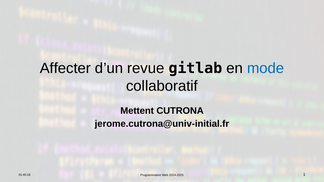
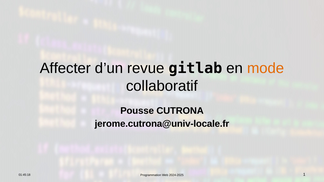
mode colour: blue -> orange (266, 68)
Mettent: Mettent -> Pousse (137, 111)
jerome.cutrona@univ-initial.fr: jerome.cutrona@univ-initial.fr -> jerome.cutrona@univ-locale.fr (162, 124)
